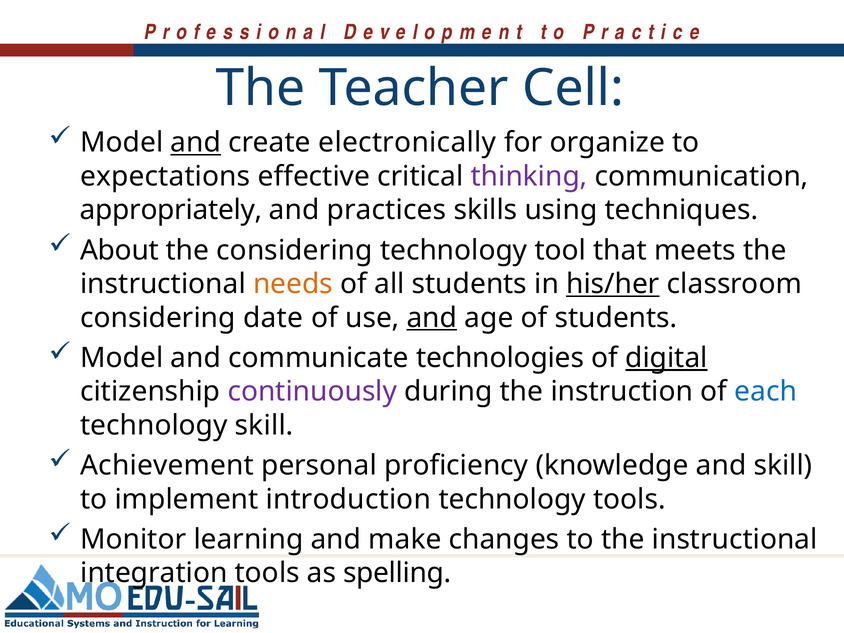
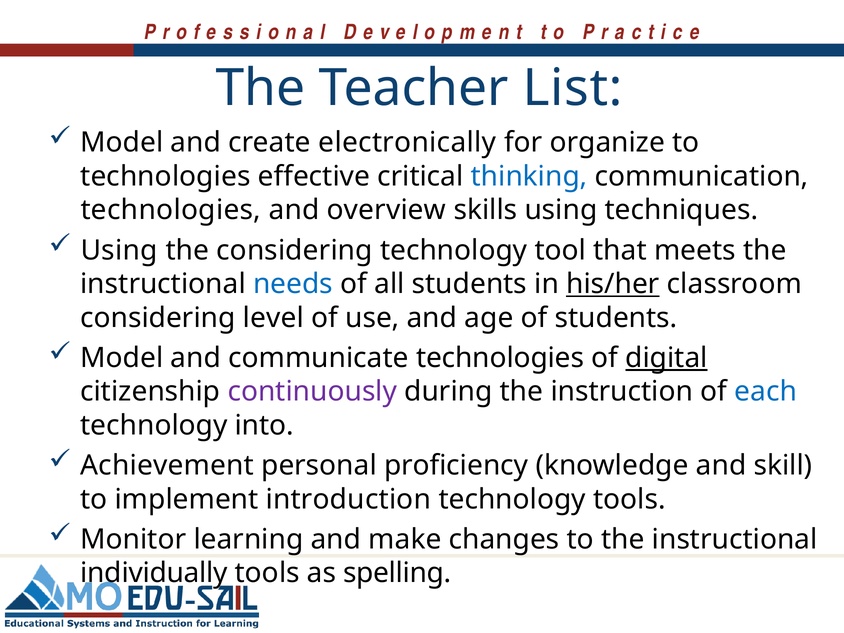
Cell: Cell -> List (573, 88)
and underline: present -> none (196, 143)
expectations: expectations -> technologies (165, 176)
thinking colour: purple -> blue (529, 176)
appropriately: appropriately -> technologies (171, 210)
practices: practices -> overview (386, 210)
About: About -> Using (119, 250)
needs colour: orange -> blue (293, 284)
date: date -> level (273, 318)
and underline: present -> none (432, 318)
technology skill: skill -> into (264, 425)
integration: integration -> individually (154, 573)
